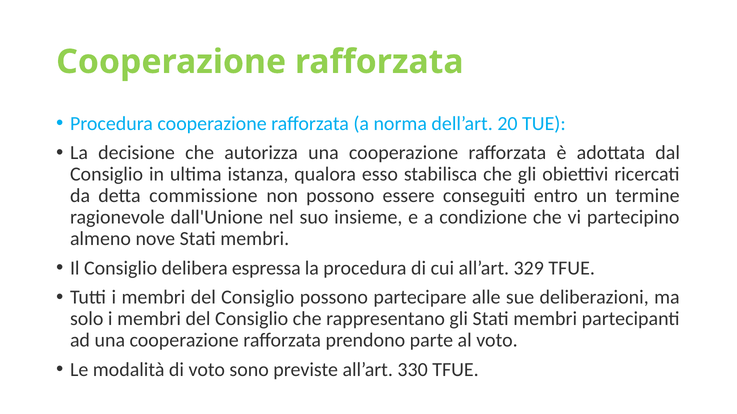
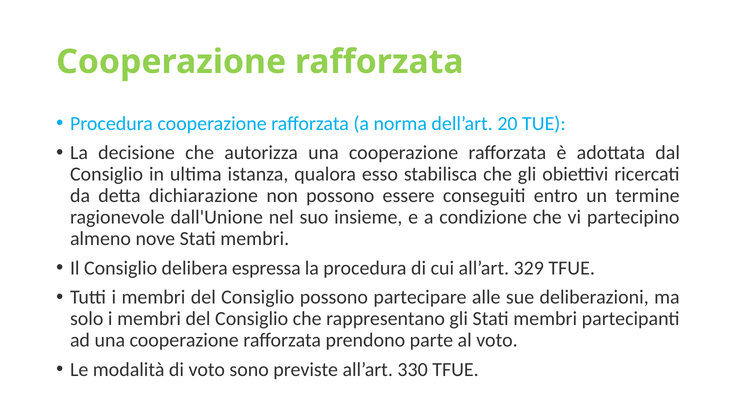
commissione: commissione -> dichiarazione (203, 196)
